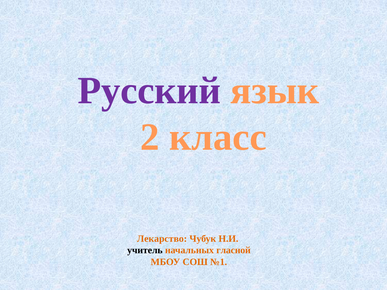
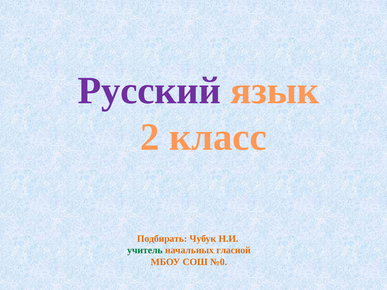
Лекарство: Лекарство -> Подбирать (162, 239)
учитель colour: black -> green (145, 250)
№1: №1 -> №0 (219, 262)
